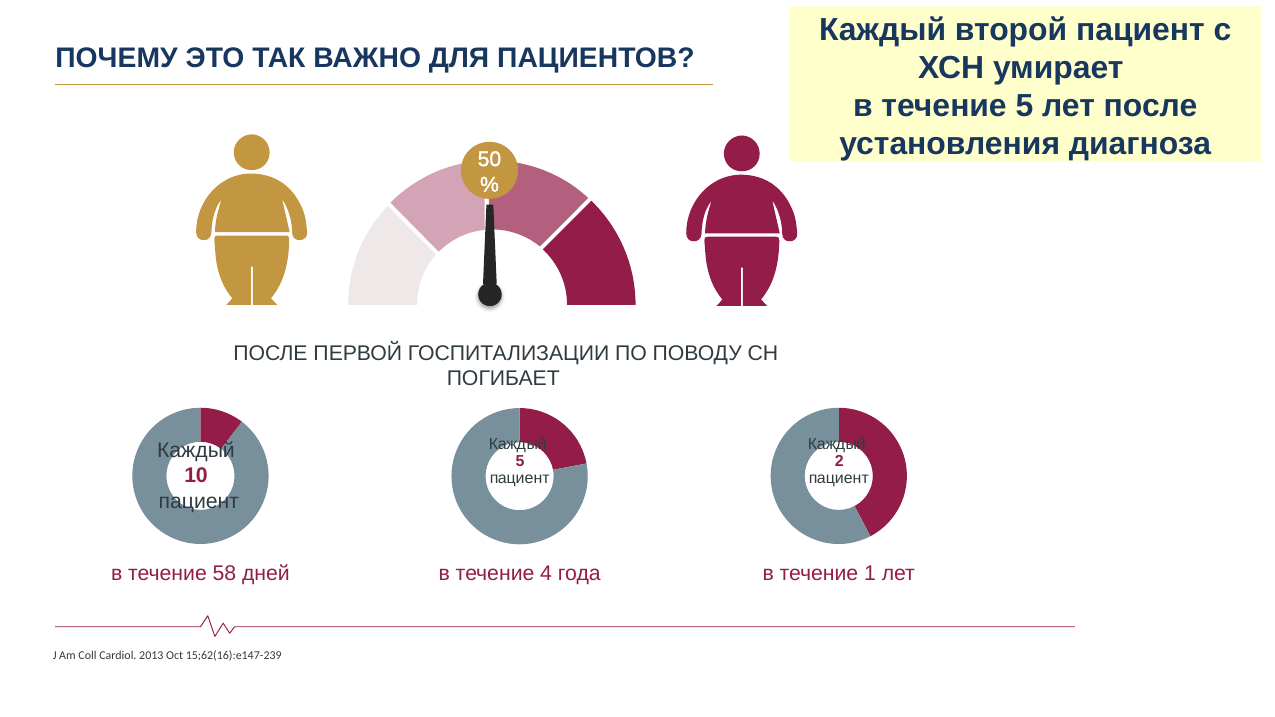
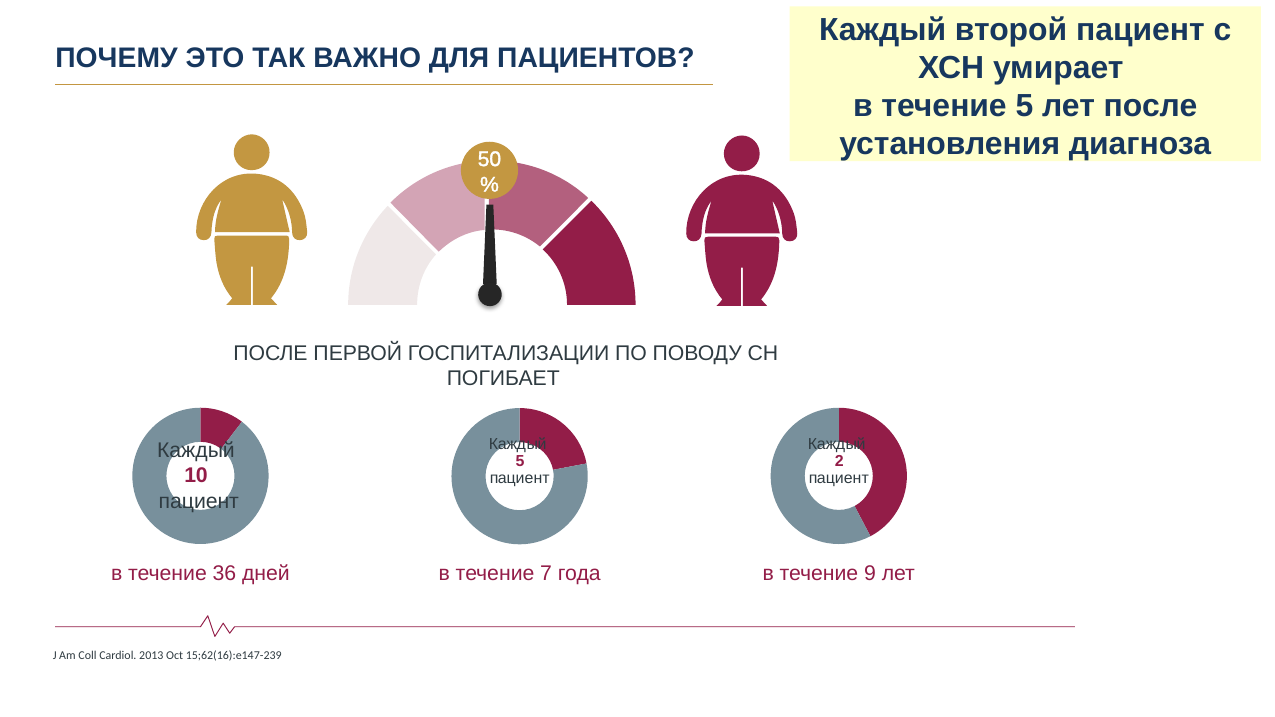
58: 58 -> 36 (224, 573)
4: 4 -> 7 (546, 573)
1: 1 -> 9 (870, 573)
